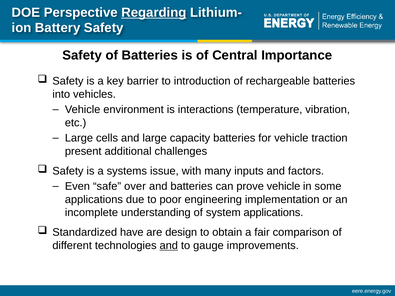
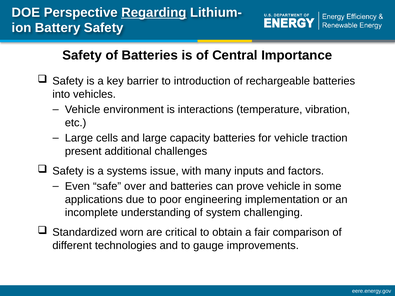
system applications: applications -> challenging (273, 213)
have: have -> worn (132, 233)
design: design -> critical (181, 233)
and underline: present -> none (169, 246)
